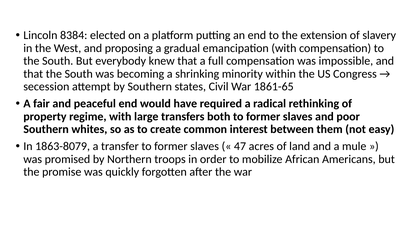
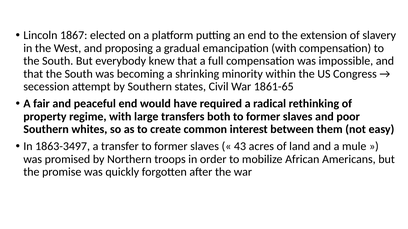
8384: 8384 -> 1867 (74, 35)
1863-8079: 1863-8079 -> 1863-3497 (63, 147)
47: 47 -> 43 (240, 147)
